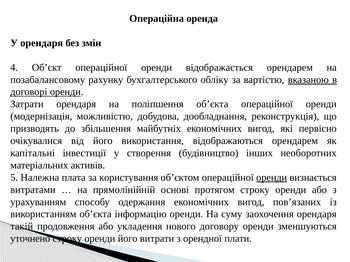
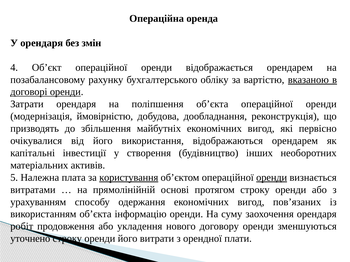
можливістю: можливістю -> ймовірністю (105, 117)
користування underline: none -> present (129, 178)
такій: такій -> робіт (22, 227)
